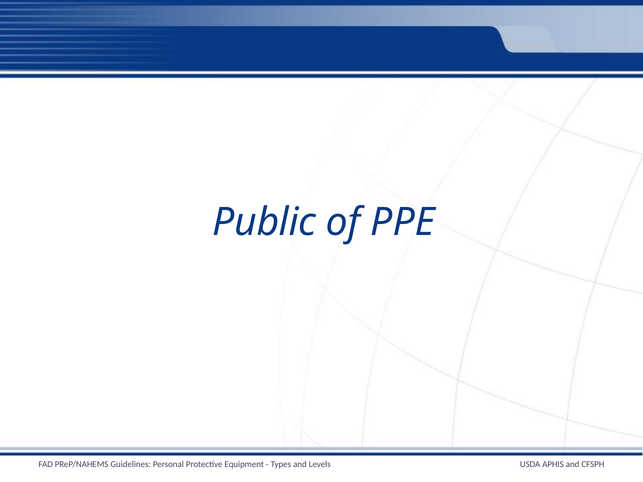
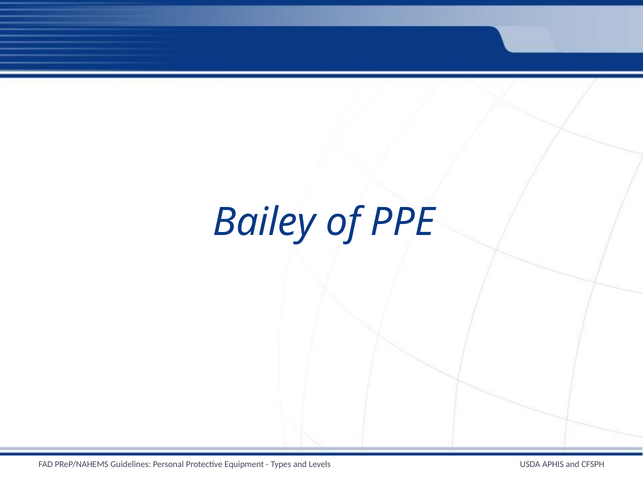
Public: Public -> Bailey (264, 222)
